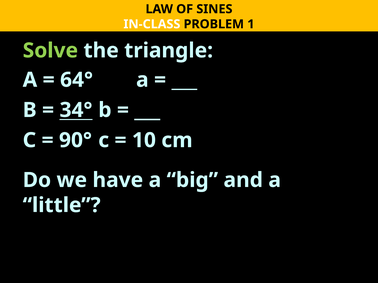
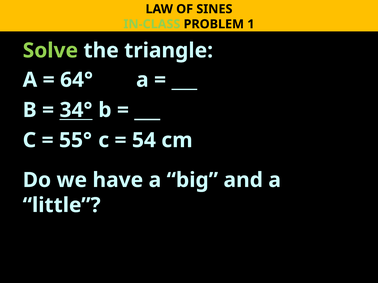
IN-CLASS colour: white -> light green (152, 24)
90°: 90° -> 55° (75, 140)
10: 10 -> 54 (144, 140)
